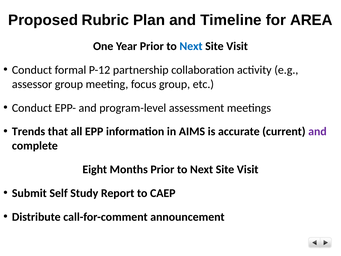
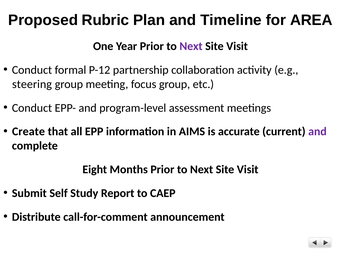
Next colour: blue -> purple (191, 46)
assessor: assessor -> steering (32, 84)
Trends: Trends -> Create (28, 131)
